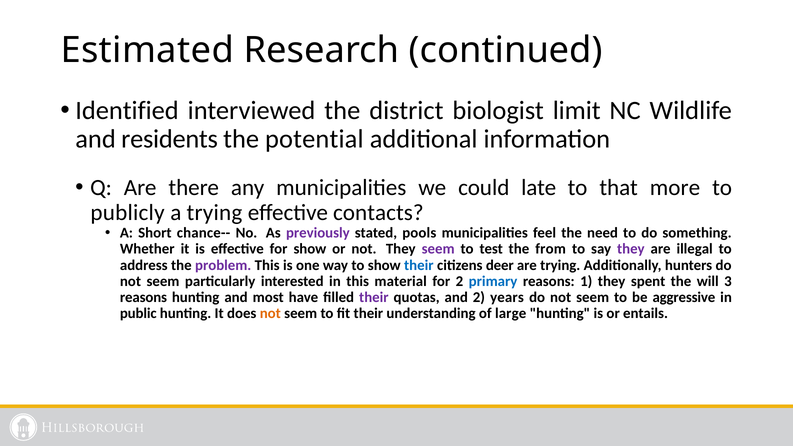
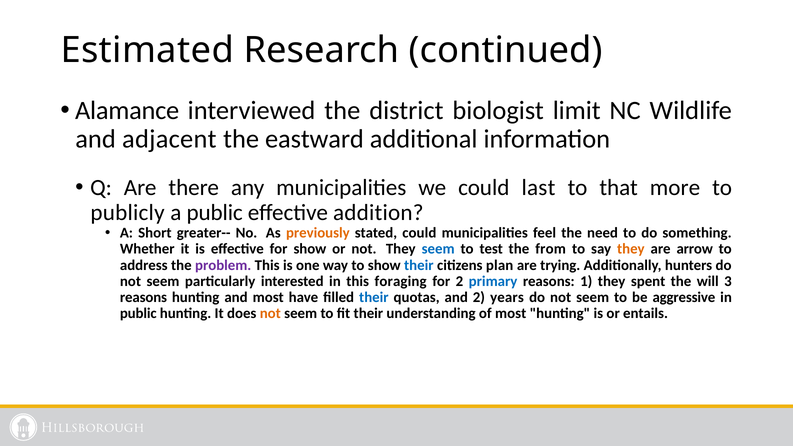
Identified: Identified -> Alamance (127, 111)
residents: residents -> adjacent (169, 139)
potential: potential -> eastward (314, 139)
late: late -> last (538, 187)
a trying: trying -> public (215, 212)
contacts: contacts -> addition (378, 212)
chance--: chance-- -> greater-- (204, 233)
previously colour: purple -> orange (318, 233)
stated pools: pools -> could (419, 233)
seem colour: purple -> blue (438, 249)
they colour: purple -> orange (631, 249)
illegal: illegal -> arrow (695, 249)
deer: deer -> plan (500, 265)
material: material -> foraging (401, 281)
their colour: purple -> blue (374, 297)
of large: large -> most (511, 313)
